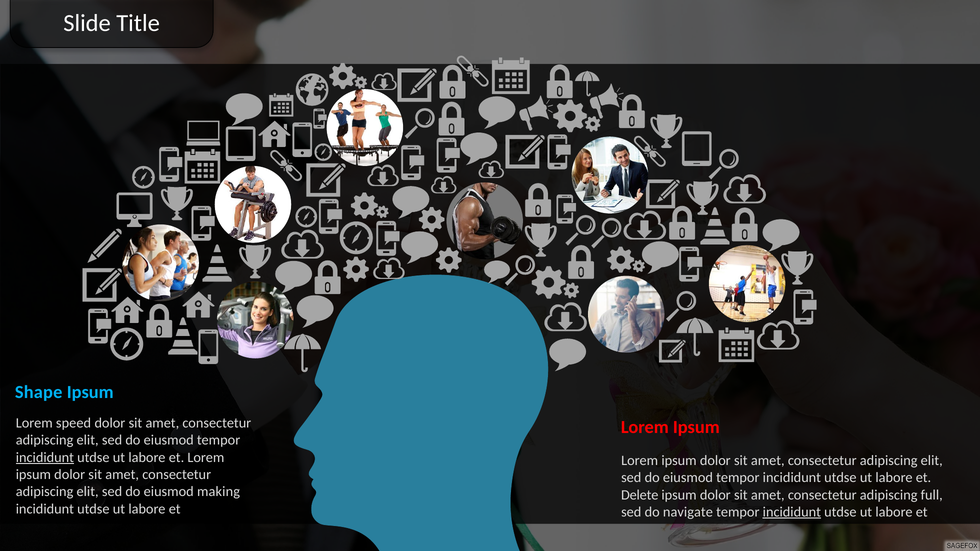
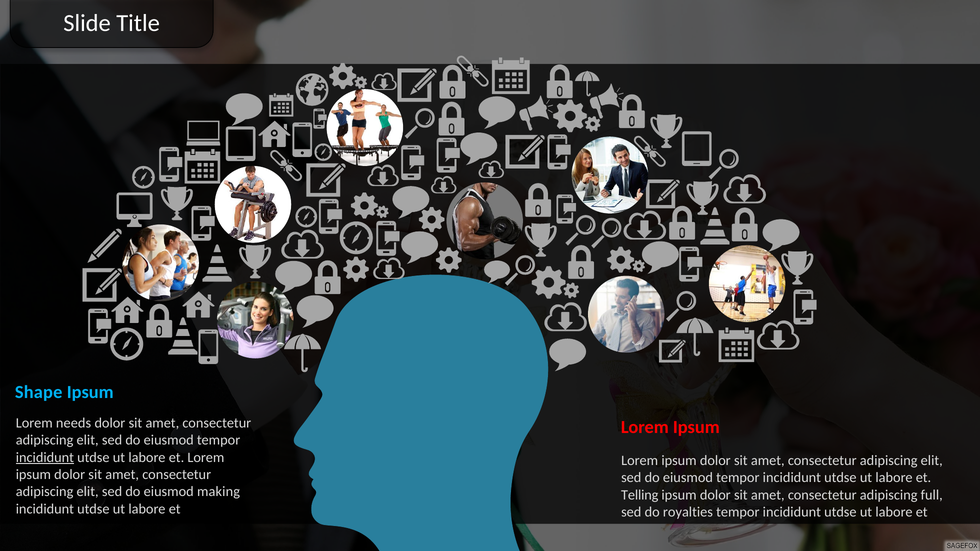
speed: speed -> needs (74, 423)
Delete: Delete -> Telling (640, 495)
navigate: navigate -> royalties (688, 512)
incididunt underline: present -> none (792, 512)
